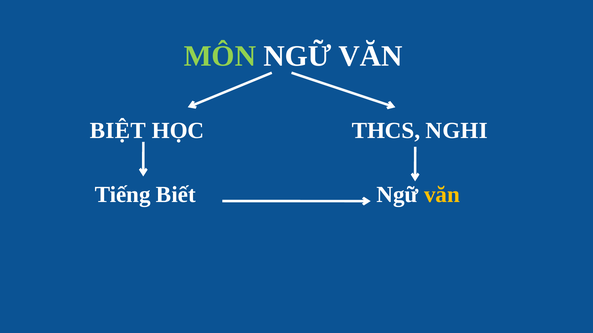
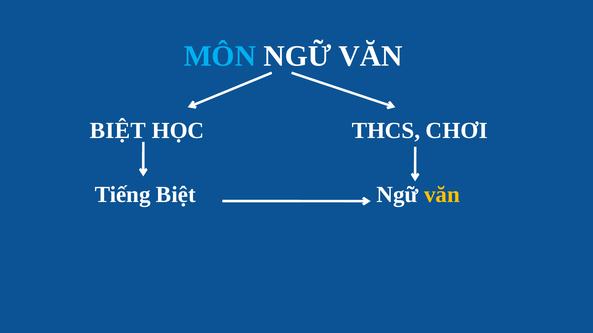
MÔN colour: light green -> light blue (220, 56)
NGHI: NGHI -> CHƠI (457, 131)
Tiếng Biết: Biết -> Biệt (176, 195)
